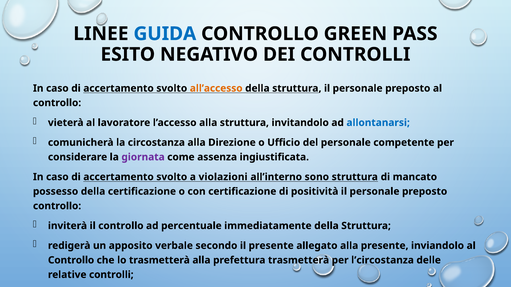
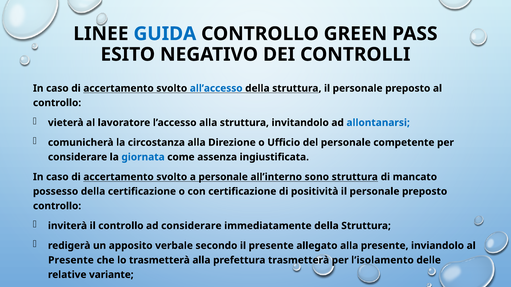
all’accesso colour: orange -> blue (216, 88)
giornata colour: purple -> blue (143, 157)
a violazioni: violazioni -> personale (223, 177)
ad percentuale: percentuale -> considerare (191, 226)
Controllo: Controllo -> Presente (71, 261)
l’circostanza: l’circostanza -> l’isolamento (383, 261)
relative controlli: controlli -> variante (111, 275)
